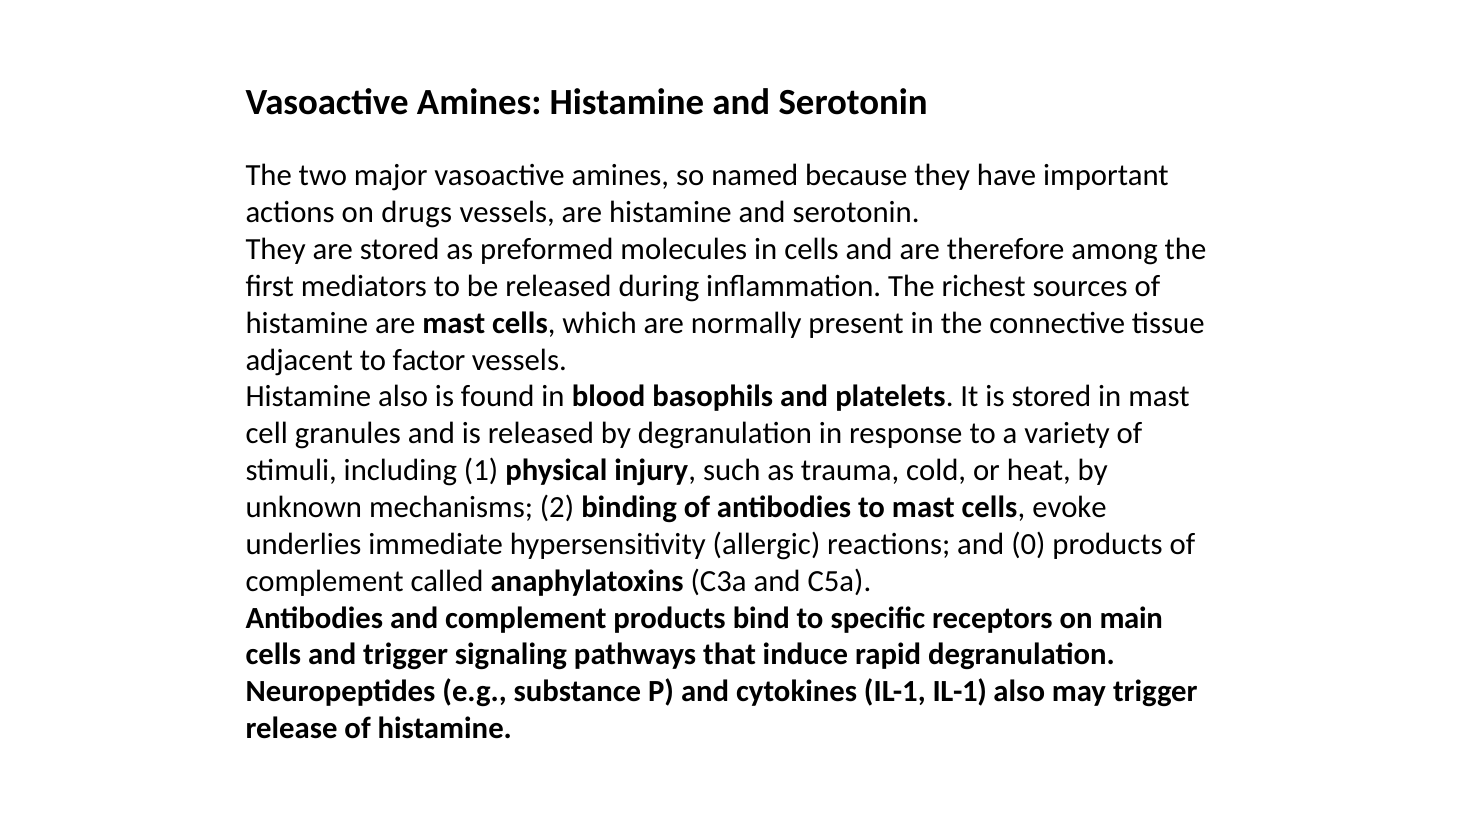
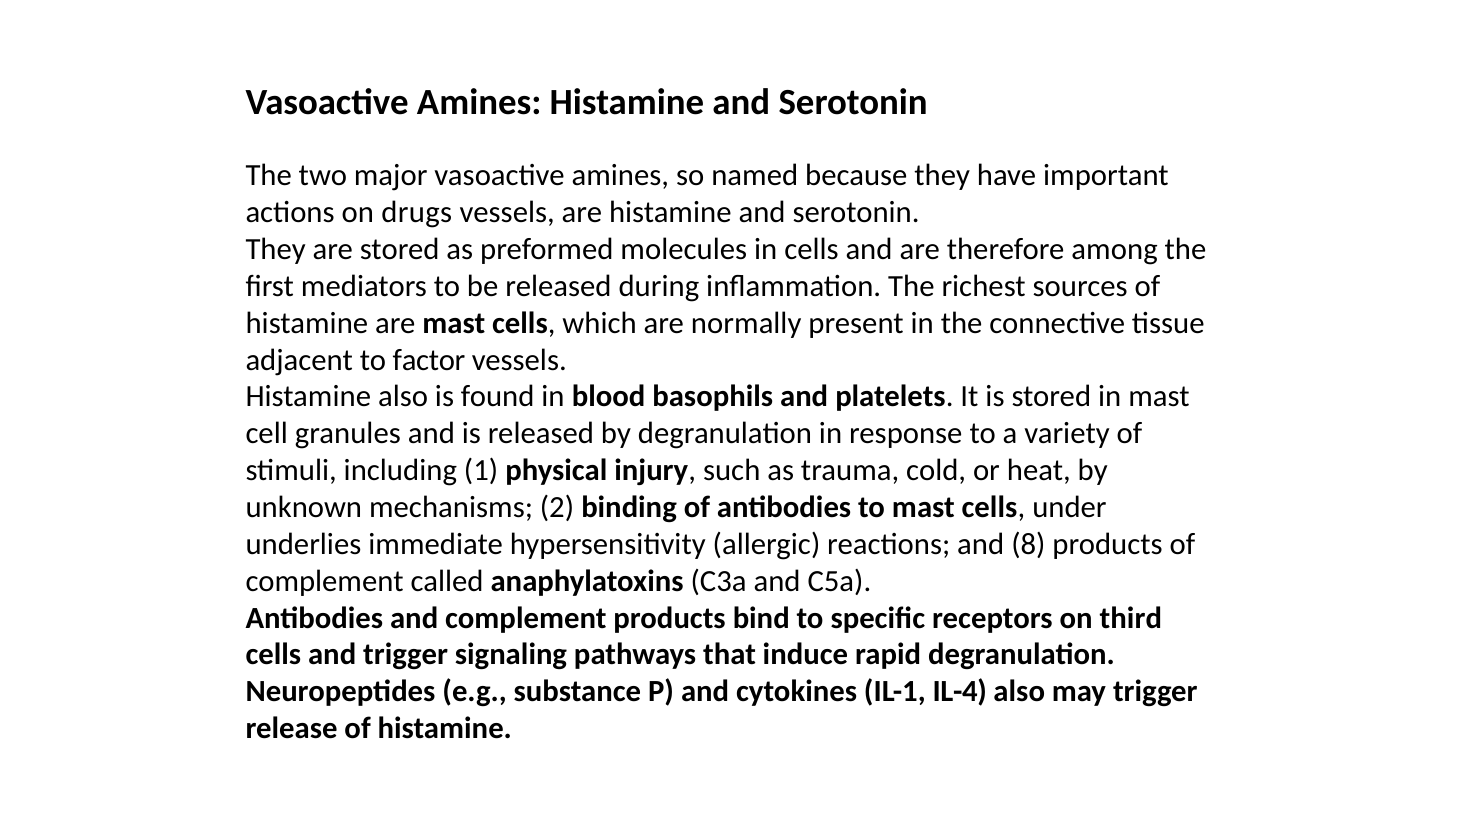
evoke: evoke -> under (1069, 507)
0: 0 -> 8 (1028, 544)
main: main -> third (1131, 618)
IL-1 IL-1: IL-1 -> IL-4 (960, 692)
